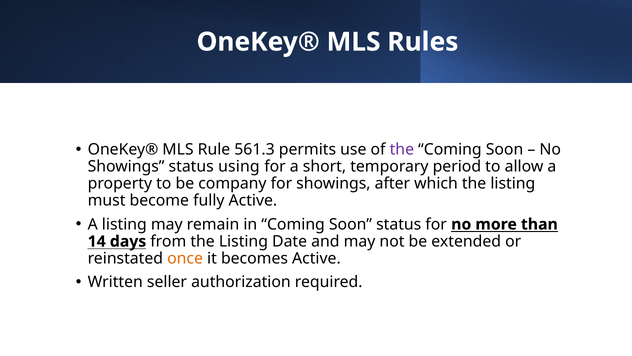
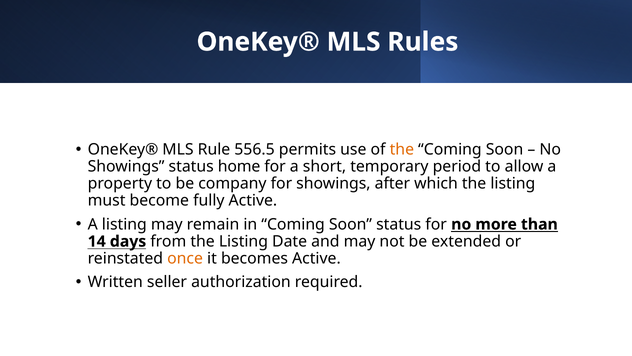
561.3: 561.3 -> 556.5 (255, 149)
the colour: purple -> orange (402, 149)
using: using -> home (239, 166)
